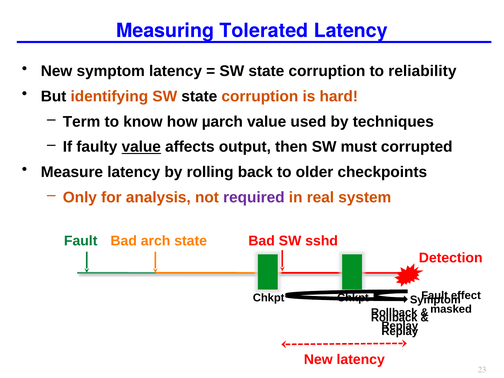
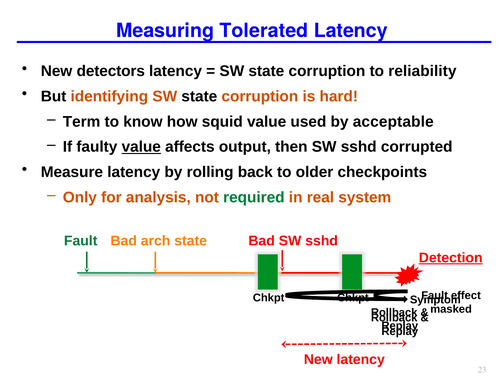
New symptom: symptom -> detectors (111, 71)
µarch: µarch -> squid (222, 122)
techniques: techniques -> acceptable (393, 122)
then SW must: must -> sshd (359, 147)
required colour: purple -> green (254, 197)
Detection underline: none -> present (451, 258)
